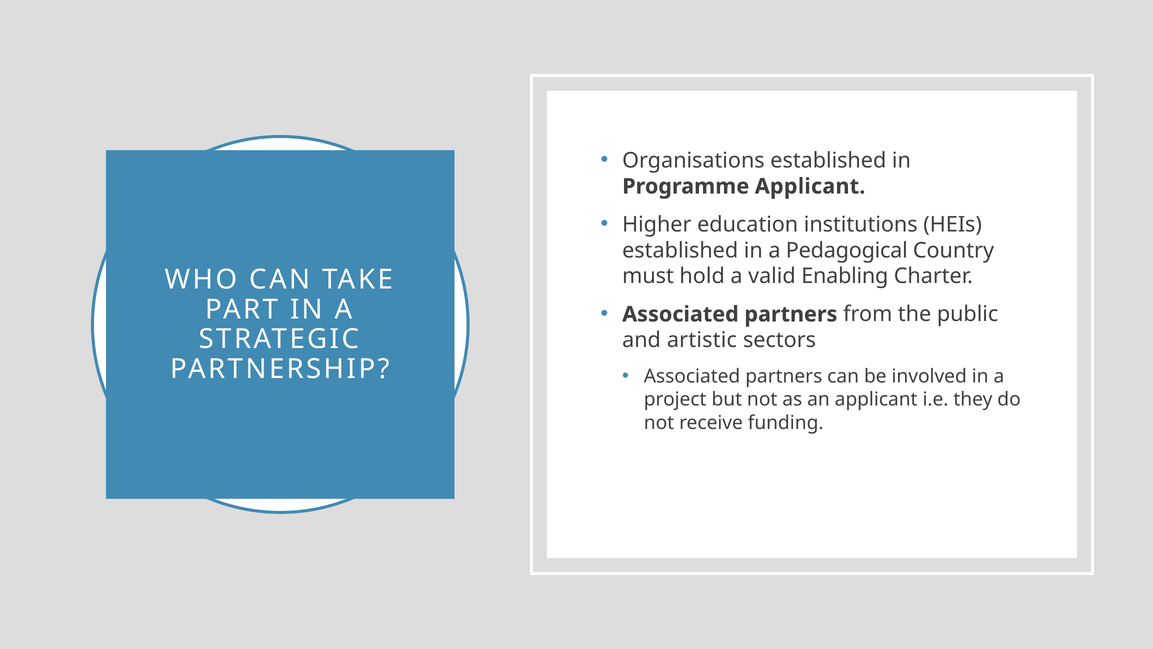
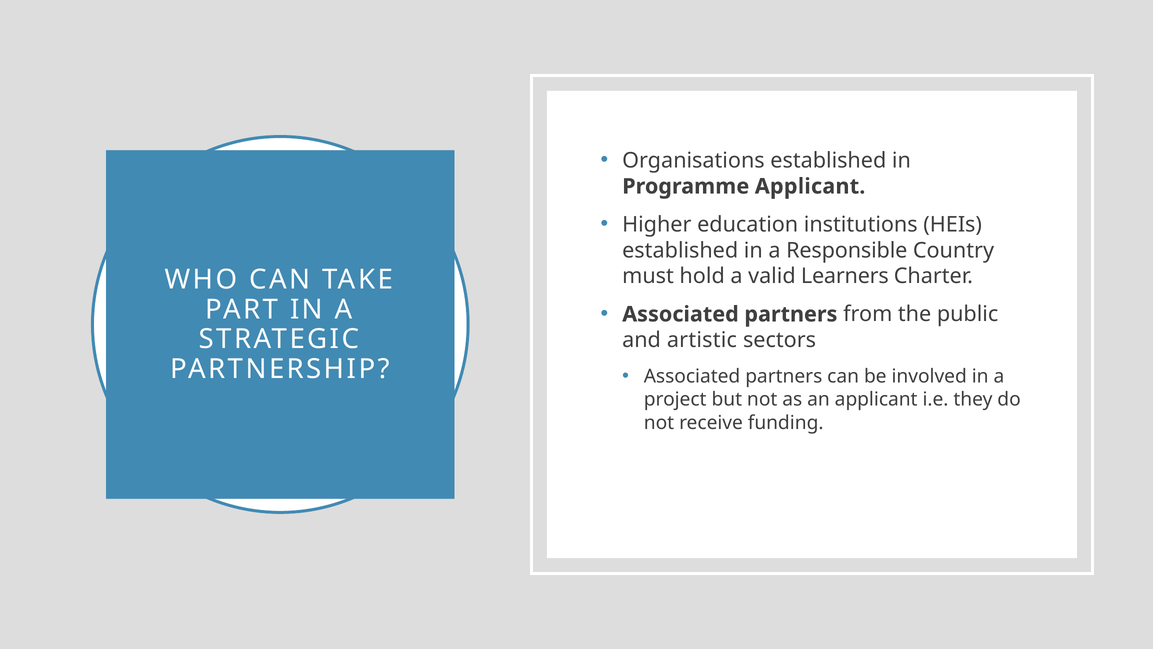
Pedagogical: Pedagogical -> Responsible (847, 250)
Enabling: Enabling -> Learners (845, 276)
